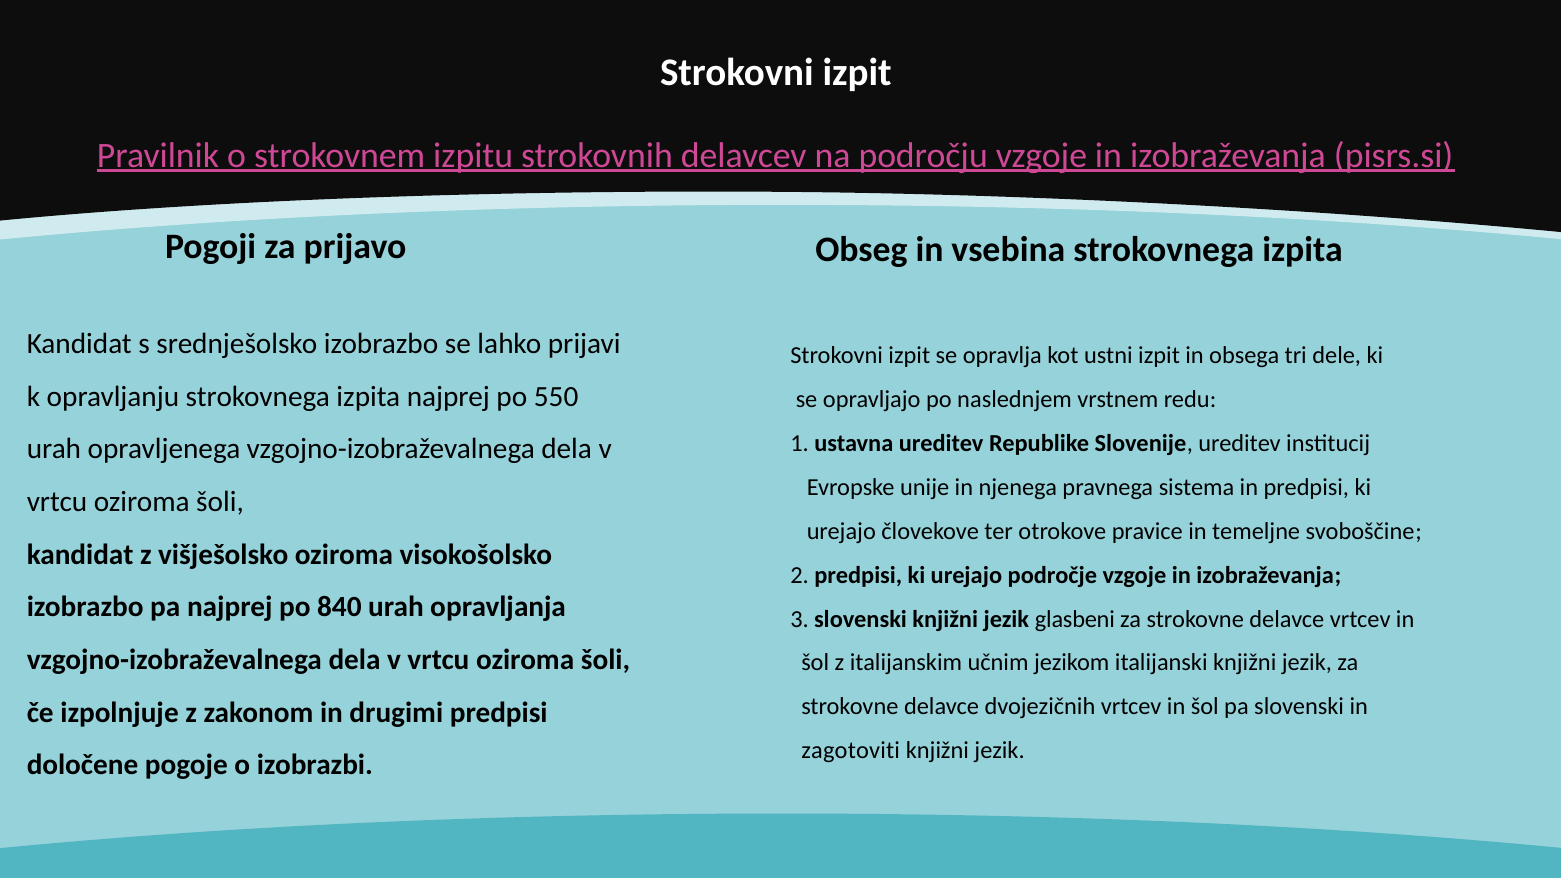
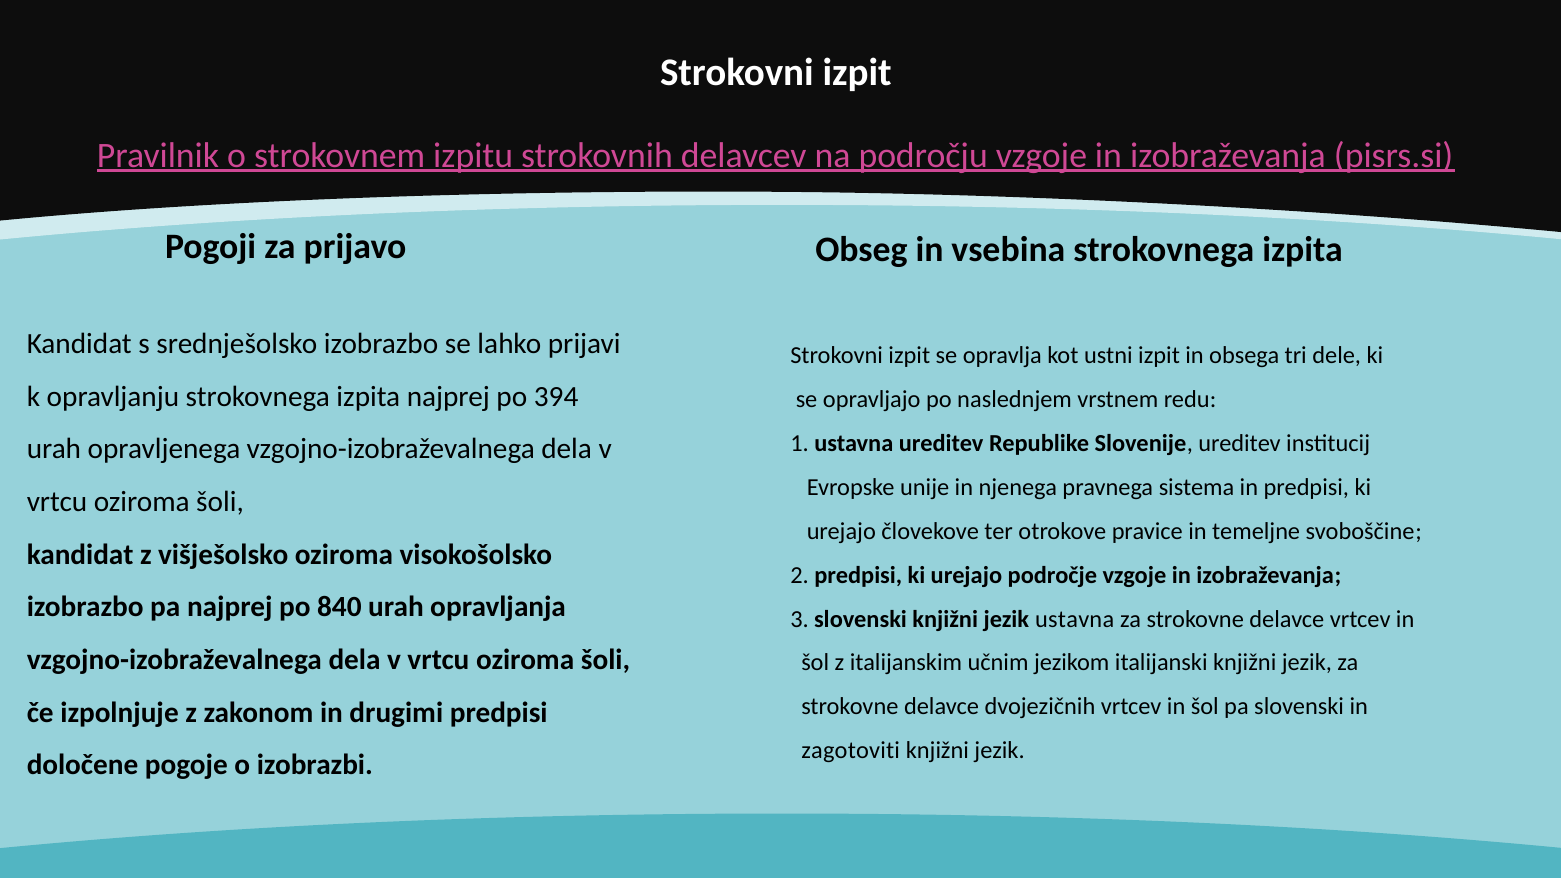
550: 550 -> 394 (556, 397)
jezik glasbeni: glasbeni -> ustavna (1075, 619)
